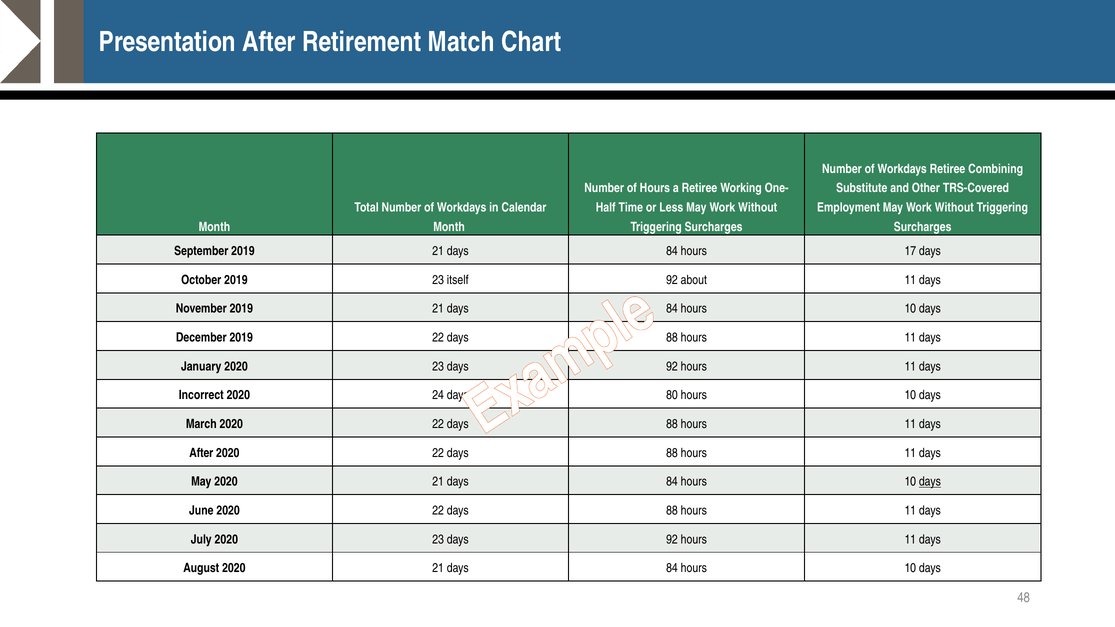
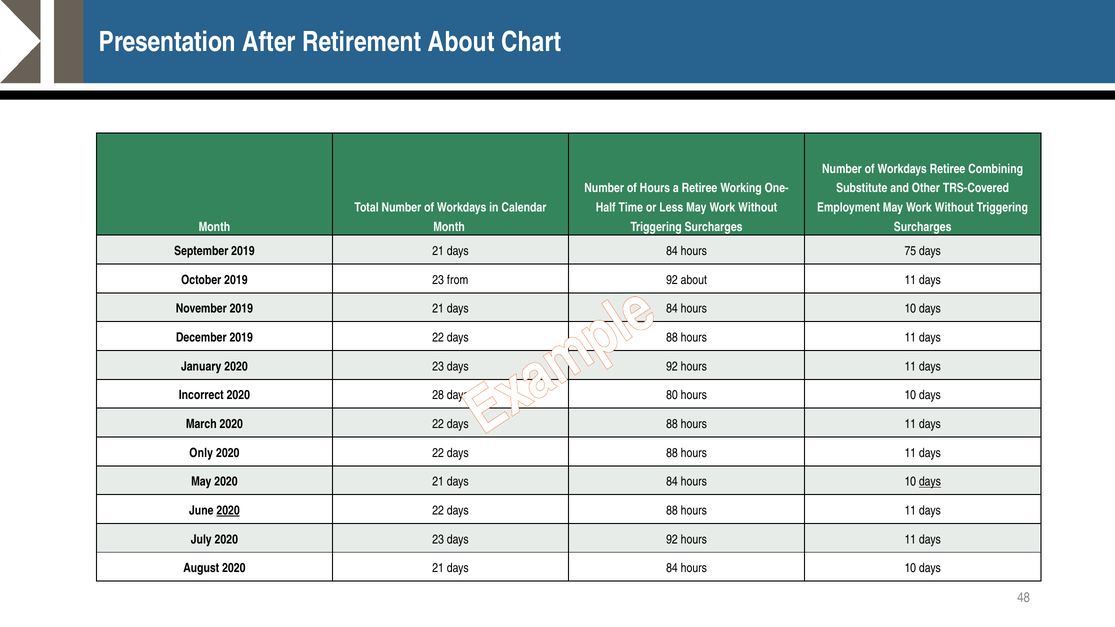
Retirement Match: Match -> About (461, 42)
17: 17 -> 75 (910, 251)
itself: itself -> from (458, 280)
24: 24 -> 28 (438, 395)
After: After -> Only (201, 453)
2020 underline: none -> present (228, 511)
